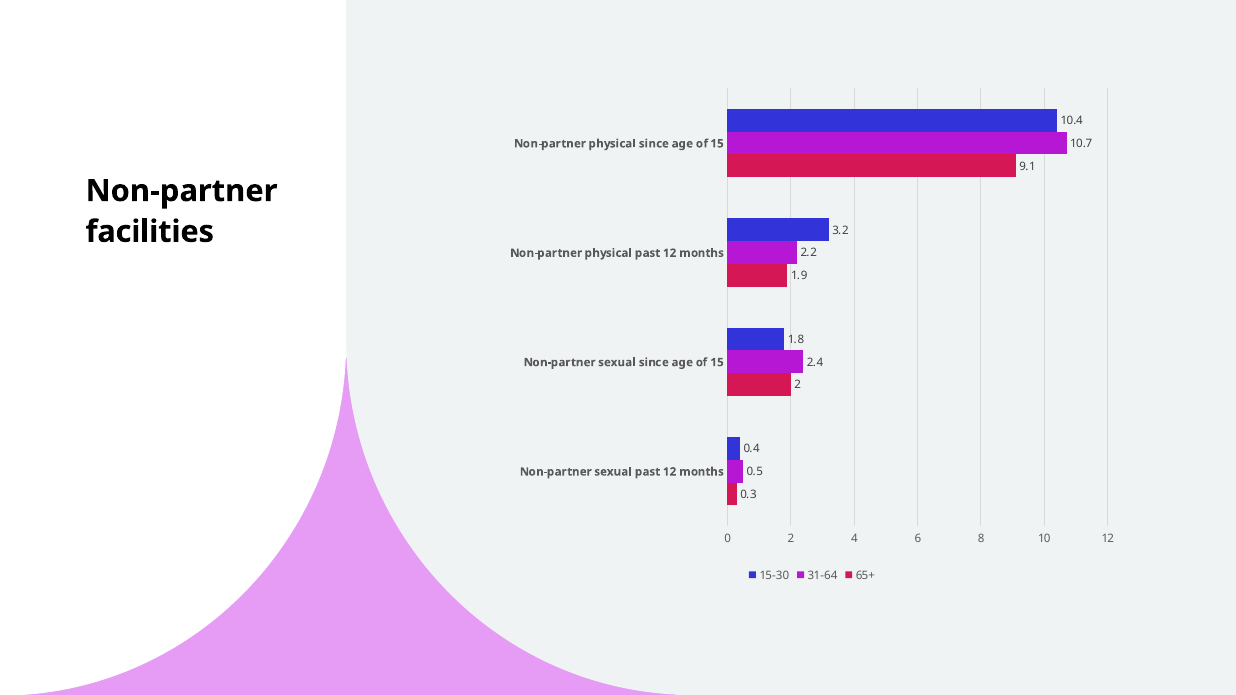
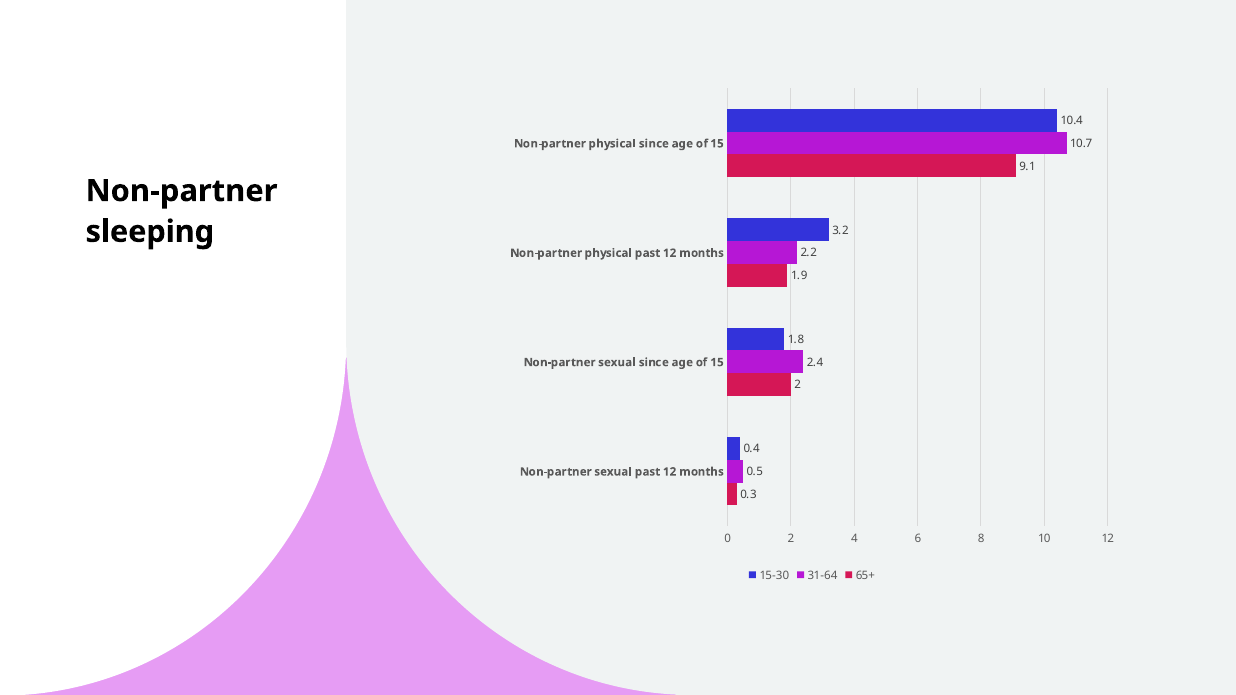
facilities: facilities -> sleeping (150, 232)
